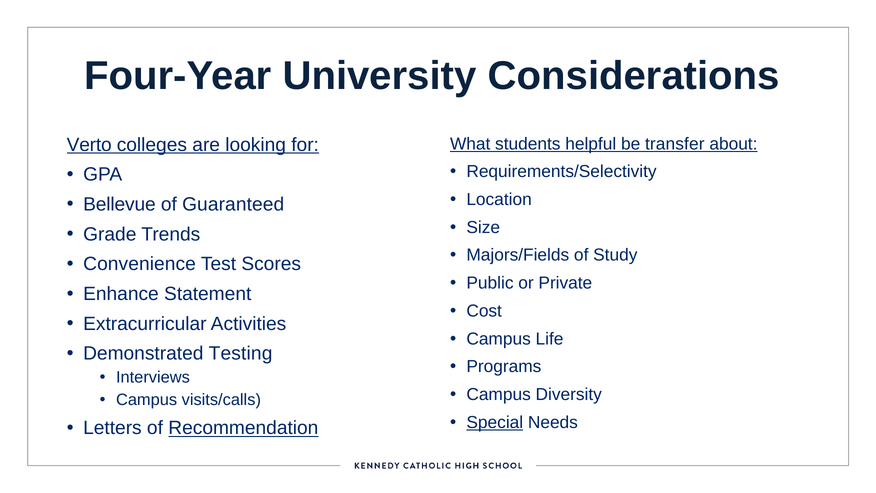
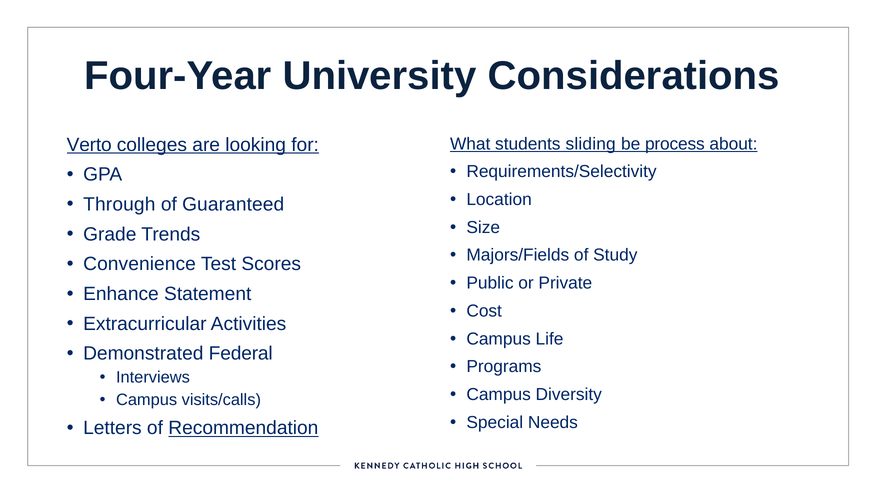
helpful: helpful -> sliding (591, 144)
transfer: transfer -> process (675, 144)
Bellevue: Bellevue -> Through (119, 204)
Testing: Testing -> Federal (241, 353)
Special underline: present -> none (495, 422)
